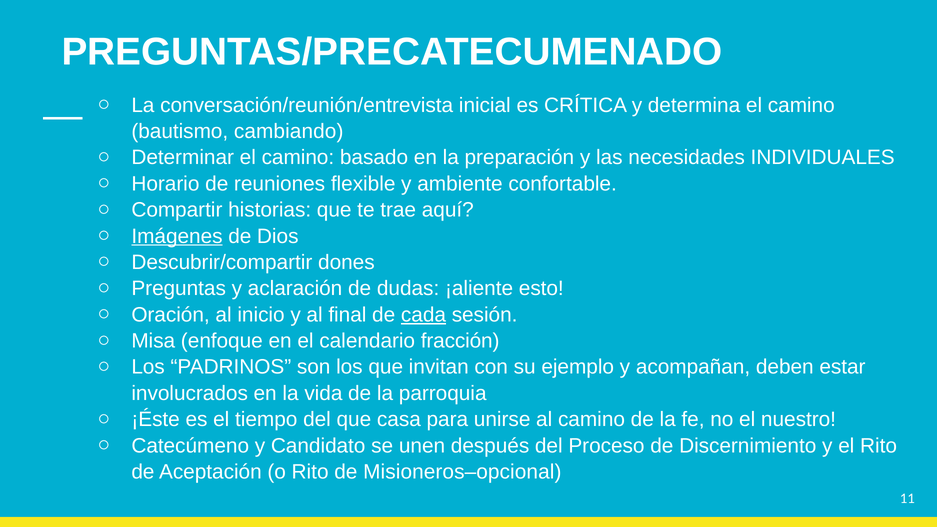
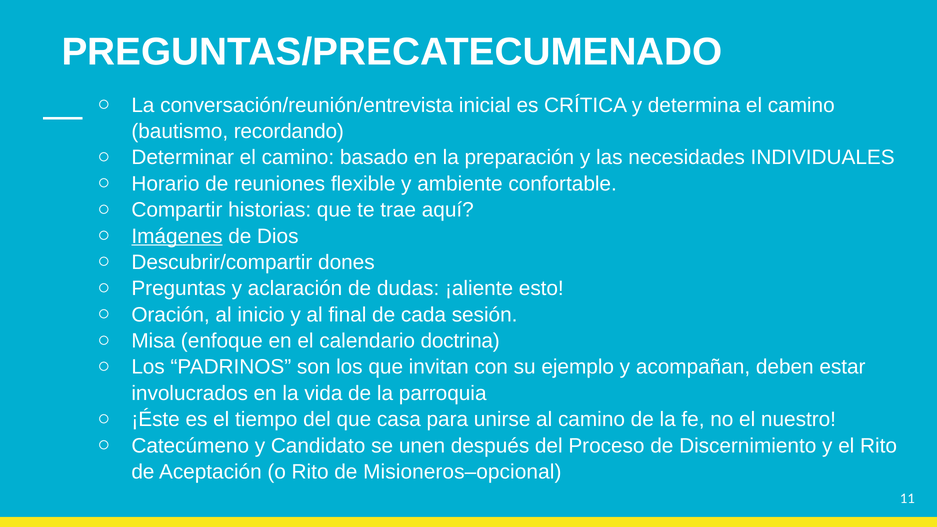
cambiando: cambiando -> recordando (289, 131)
cada underline: present -> none (423, 315)
fracción: fracción -> doctrina (460, 341)
